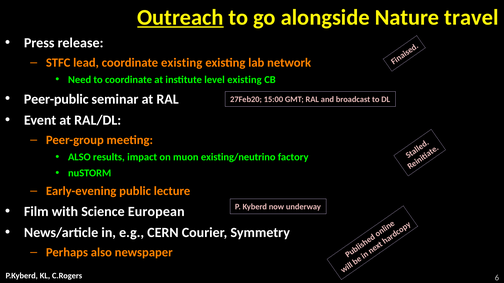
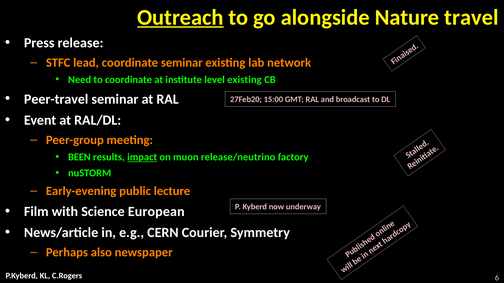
coordinate existing: existing -> seminar (182, 63)
Peer-public: Peer-public -> Peer-travel (56, 99)
ALSO: ALSO -> BEEN (79, 157)
impact underline: none -> present (142, 157)
existing/neutrino: existing/neutrino -> release/neutrino (238, 157)
